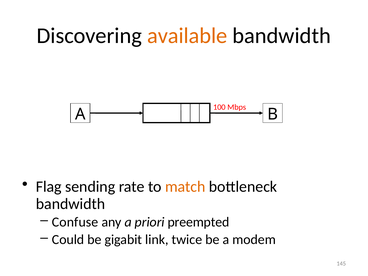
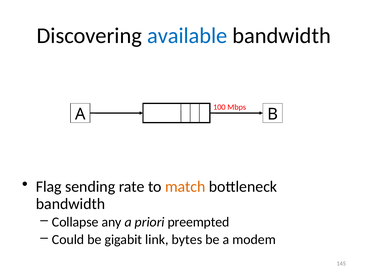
available colour: orange -> blue (187, 36)
Confuse: Confuse -> Collapse (75, 222)
twice: twice -> bytes (187, 240)
